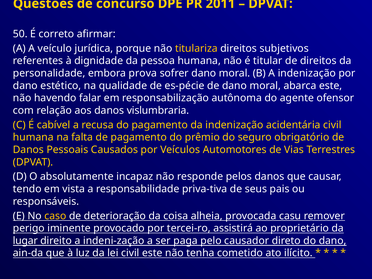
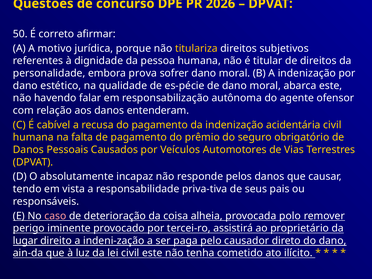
2011: 2011 -> 2026 (220, 4)
veículo: veículo -> motivo (55, 48)
vislumbraria: vislumbraria -> entenderam (158, 110)
caso colour: yellow -> pink (55, 216)
casu: casu -> polo (290, 216)
